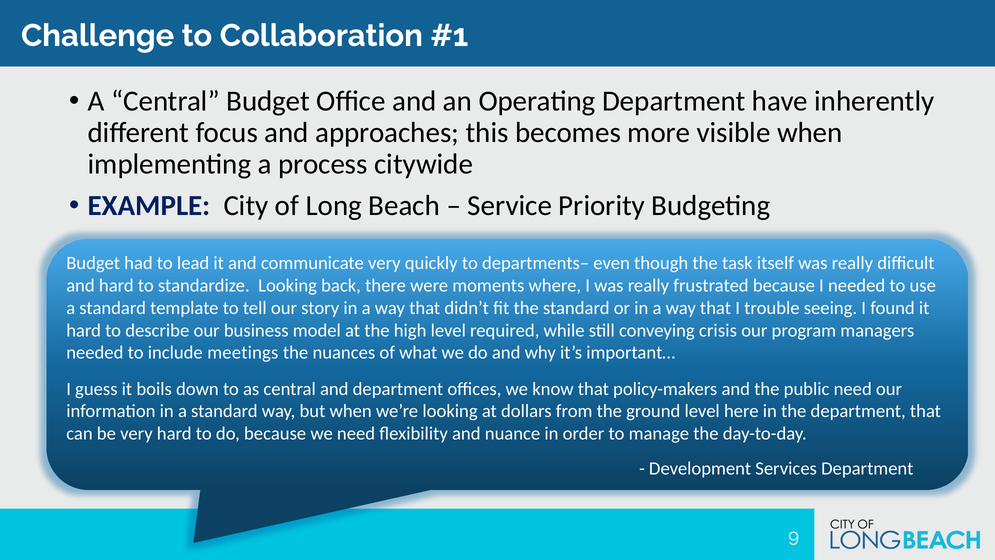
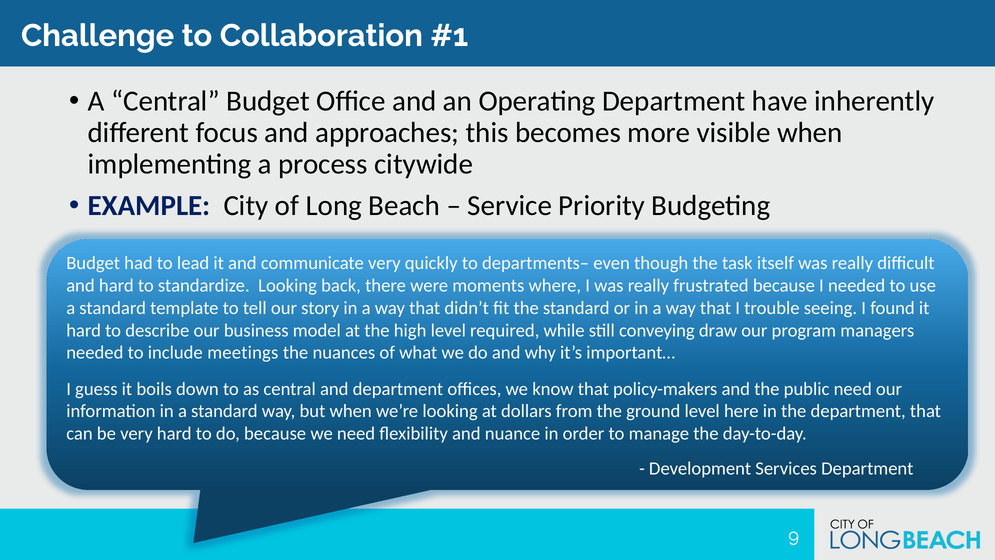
crisis: crisis -> draw (718, 330)
